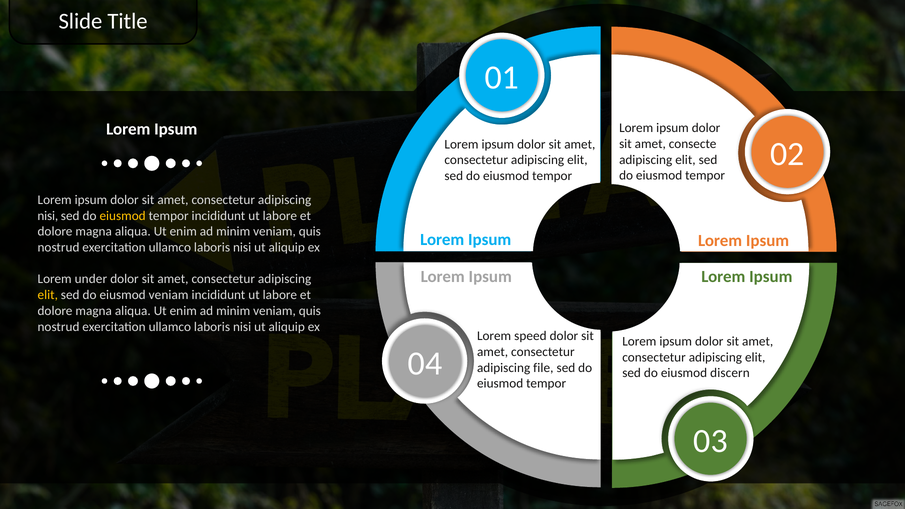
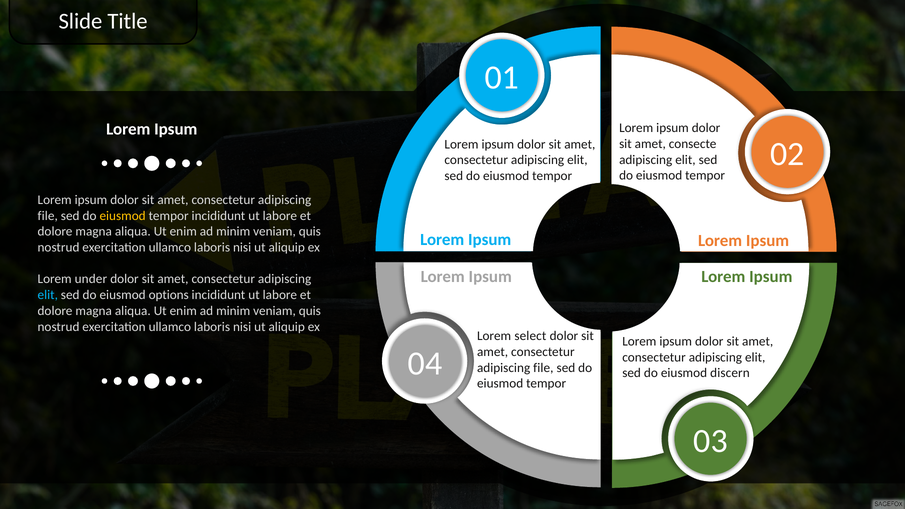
nisi: nisi -> file (48, 216)
elit colour: yellow -> light blue (48, 295)
eiusmod veniam: veniam -> options (169, 295)
speed: speed -> select (530, 336)
